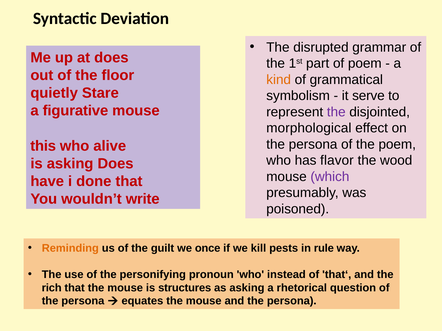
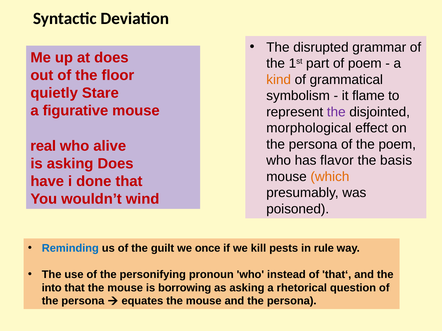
serve: serve -> flame (368, 96)
this: this -> real (43, 146)
wood: wood -> basis (396, 161)
which colour: purple -> orange (330, 177)
write: write -> wind (143, 199)
Reminding colour: orange -> blue (70, 248)
rich: rich -> into (52, 288)
structures: structures -> borrowing (185, 288)
